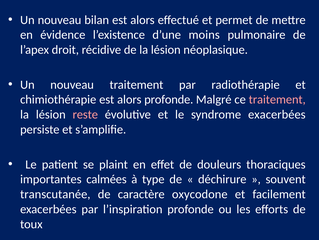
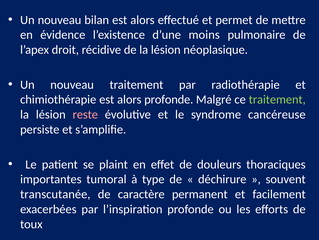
traitement colour: pink -> light green (277, 99)
syndrome exacerbées: exacerbées -> cancéreuse (277, 114)
calmées: calmées -> tumoral (106, 179)
oxycodone: oxycodone -> permanent (200, 194)
